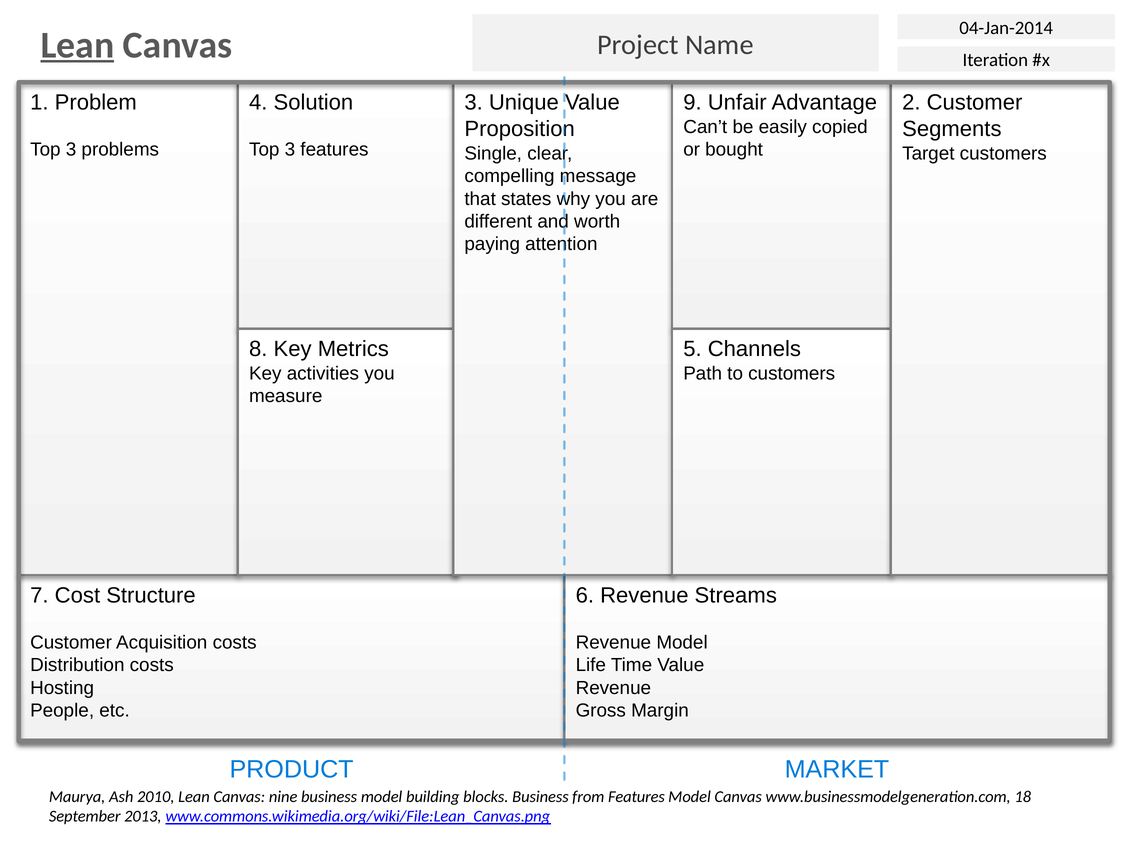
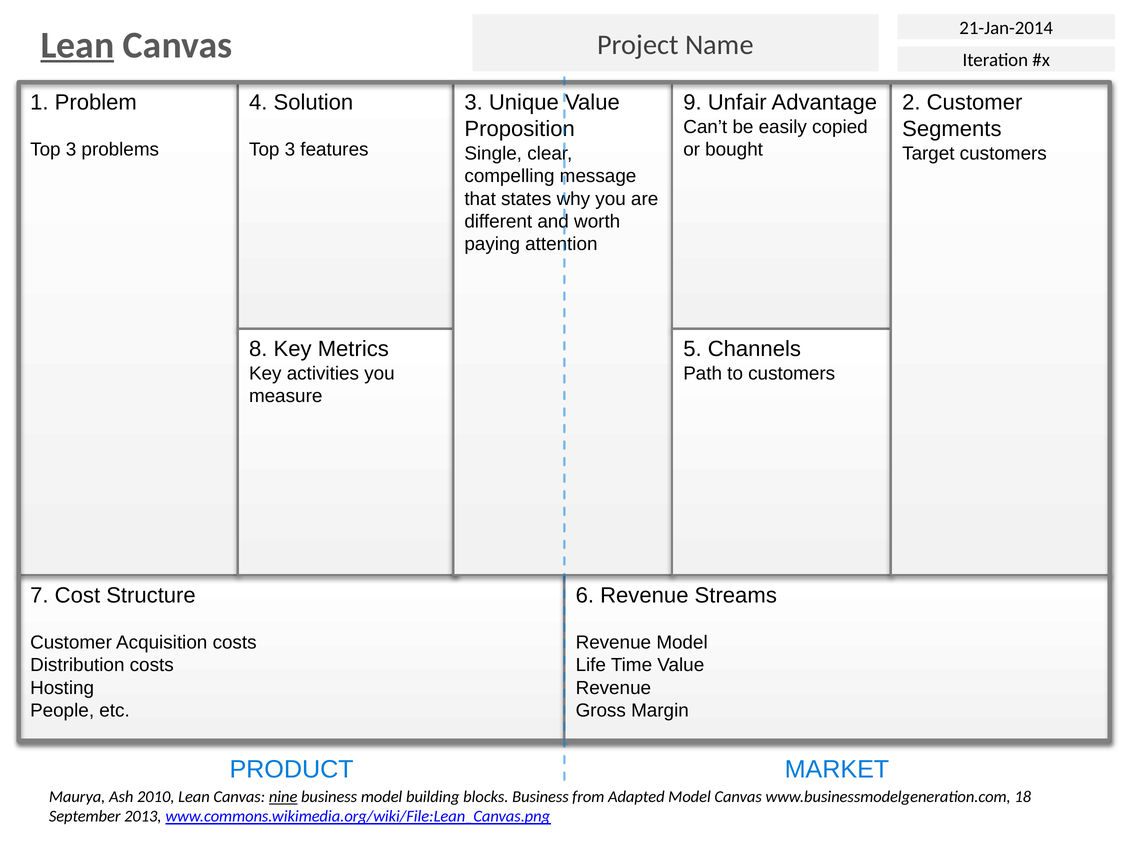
04-Jan-2014: 04-Jan-2014 -> 21-Jan-2014 (1006, 28)
nine underline: none -> present (283, 797)
from Features: Features -> Adapted (636, 797)
